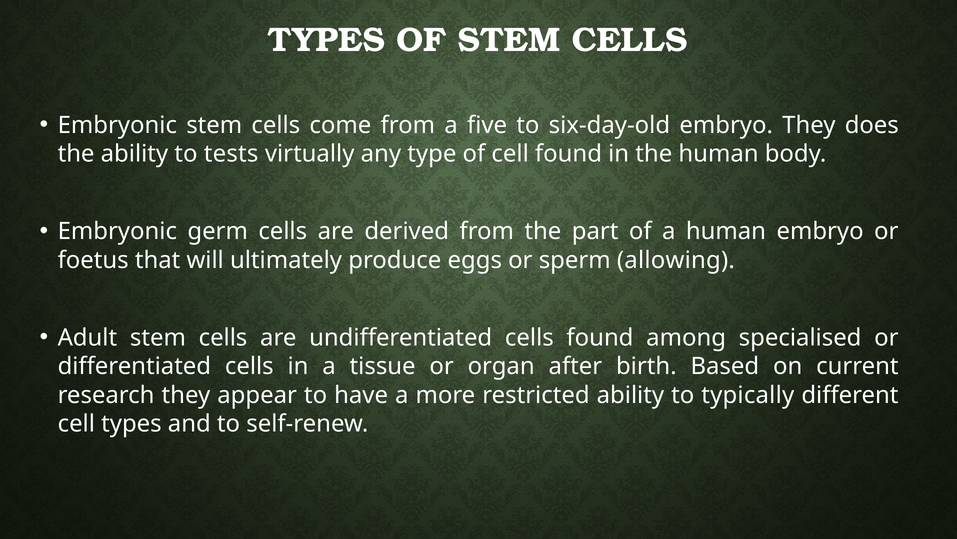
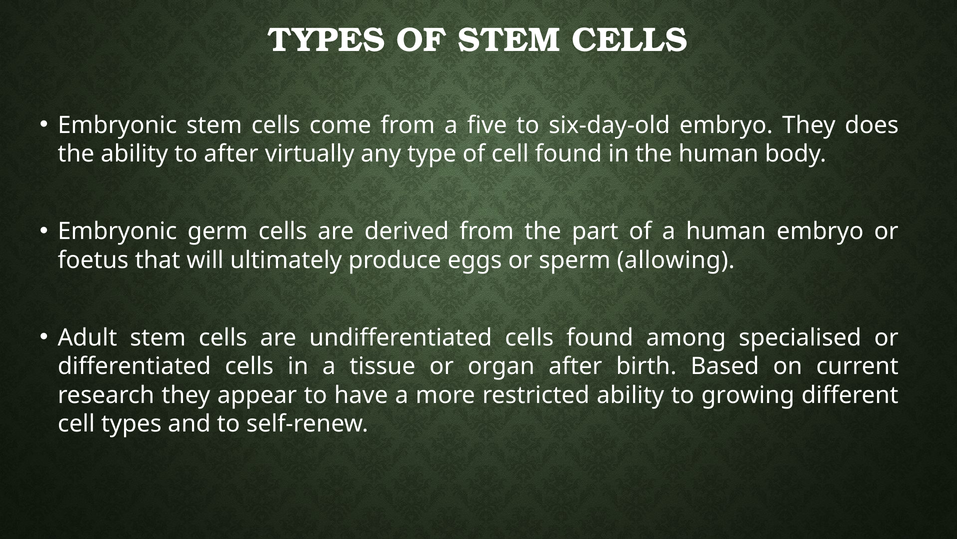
to tests: tests -> after (231, 154)
typically: typically -> growing (748, 395)
